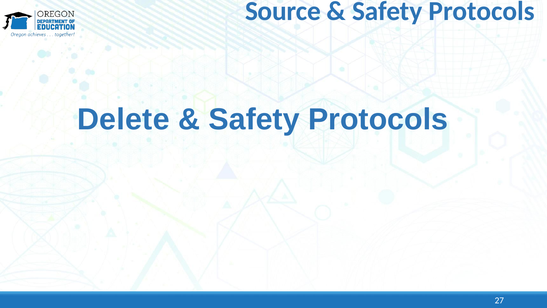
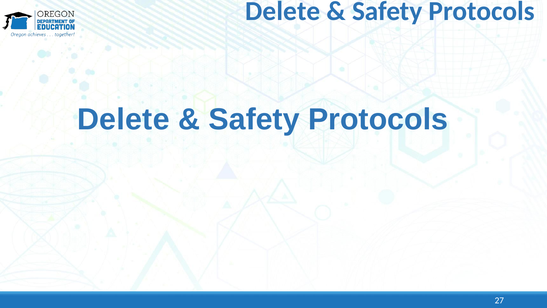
Source: Source -> Delete (283, 11)
